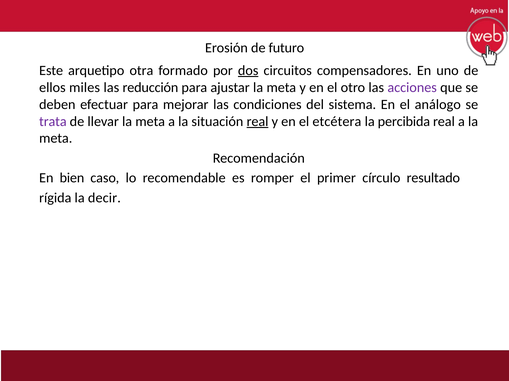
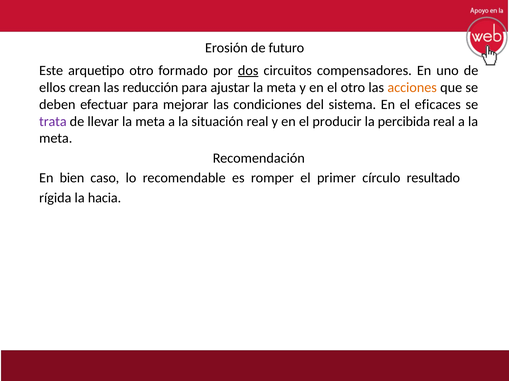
arquetipo otra: otra -> otro (141, 71)
miles: miles -> crean (85, 88)
acciones colour: purple -> orange (412, 88)
análogo: análogo -> eficaces (438, 105)
real underline: present -> none (258, 122)
etcétera: etcétera -> producir (337, 122)
decir: decir -> hacia (105, 198)
